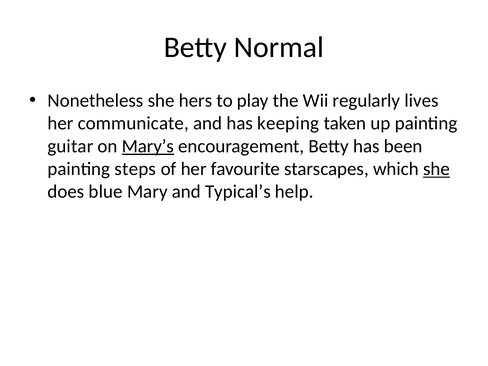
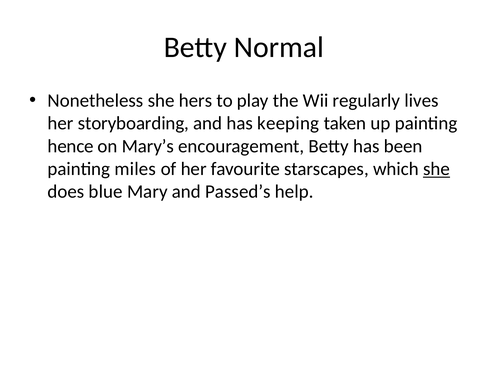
communicate: communicate -> storyboarding (133, 123)
guitar: guitar -> hence (71, 146)
Mary’s underline: present -> none (148, 146)
steps: steps -> miles (135, 169)
Typical’s: Typical’s -> Passed’s (238, 192)
